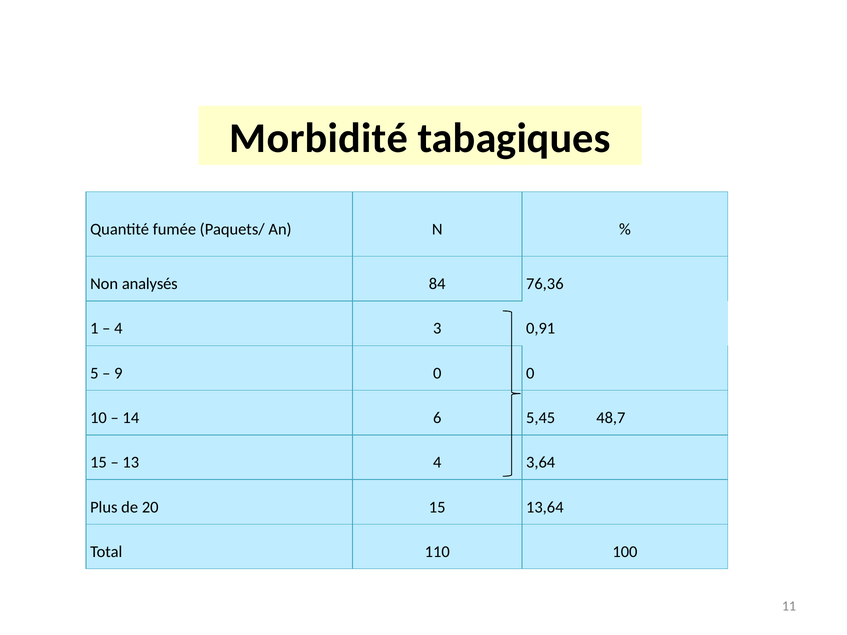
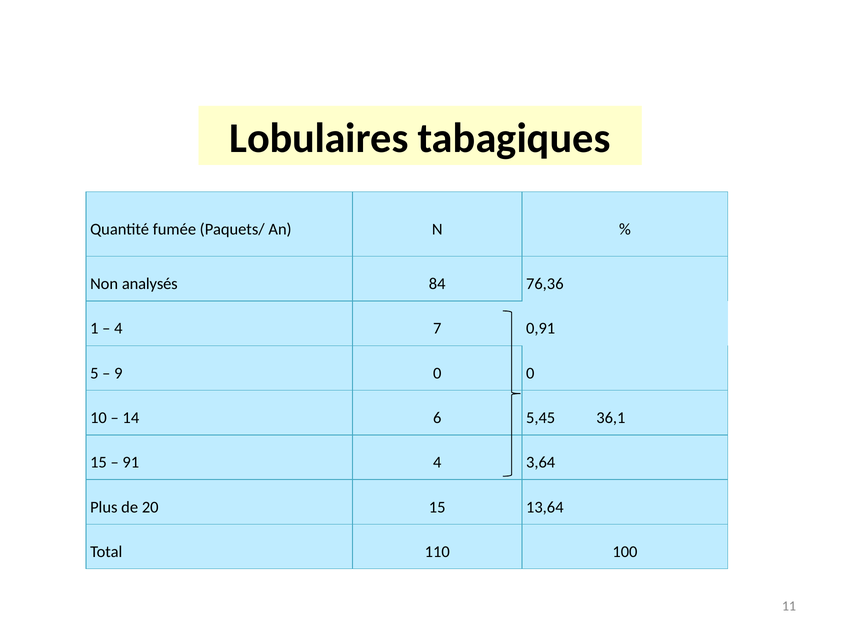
Morbidité: Morbidité -> Lobulaires (319, 138)
3: 3 -> 7 (437, 329)
48,7: 48,7 -> 36,1 (611, 418)
13: 13 -> 91 (131, 463)
